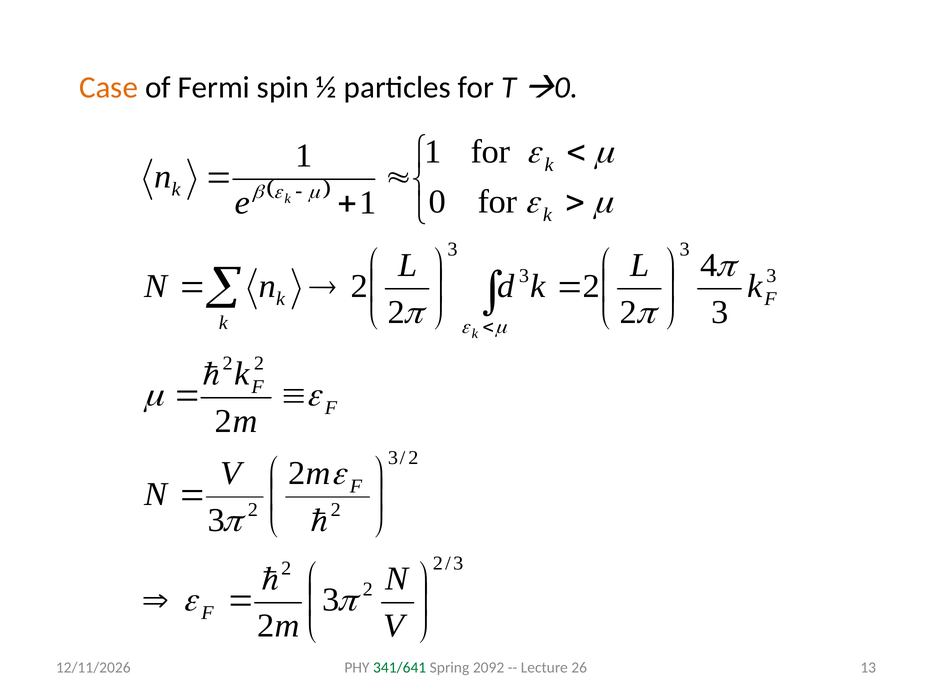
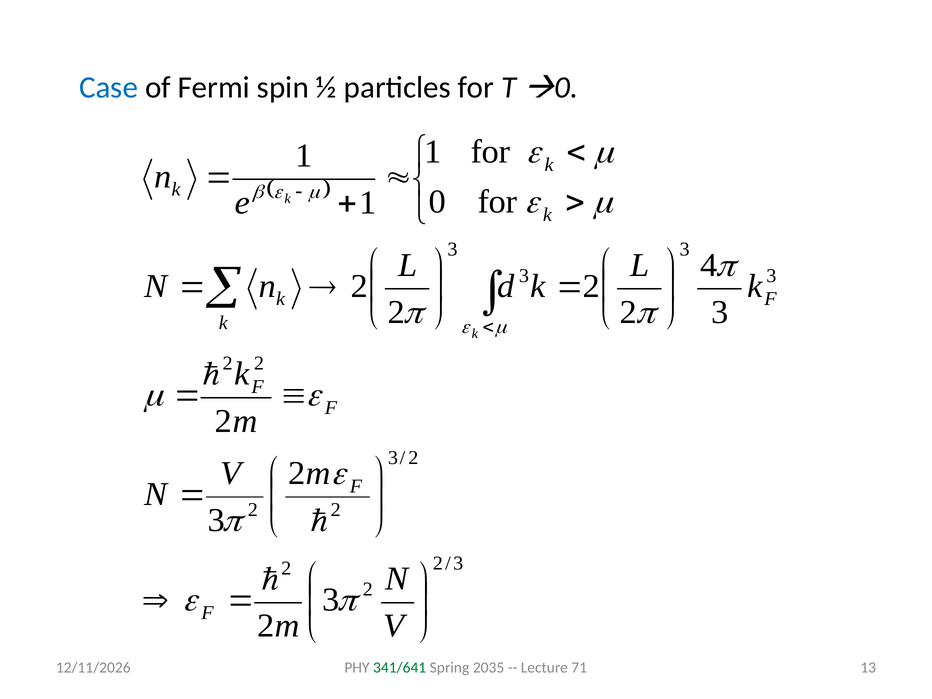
Case colour: orange -> blue (109, 87)
2092: 2092 -> 2035 (489, 667)
26: 26 -> 71 (579, 667)
